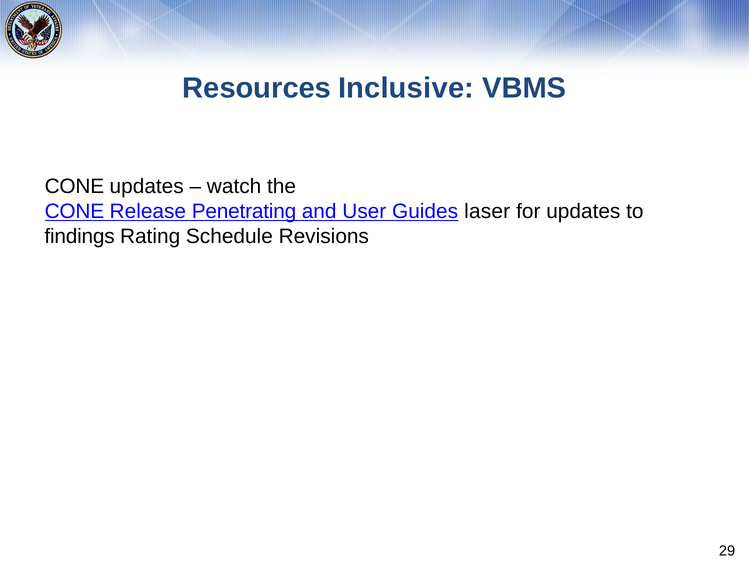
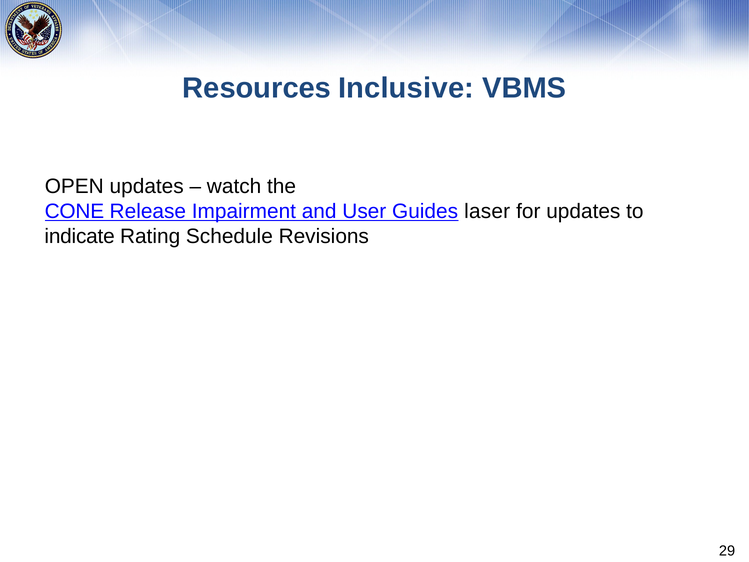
CONE: CONE -> OPEN (74, 186)
Penetrating: Penetrating -> Impairment (244, 211)
findings: findings -> indicate (80, 236)
